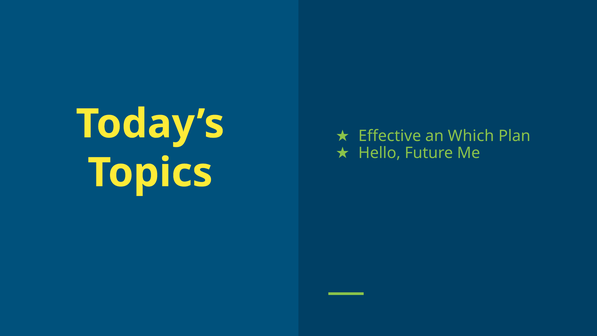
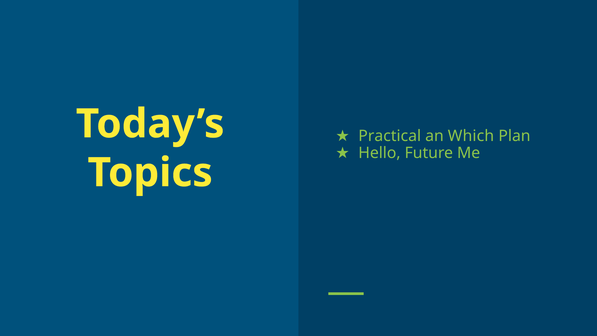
Effective: Effective -> Practical (390, 136)
